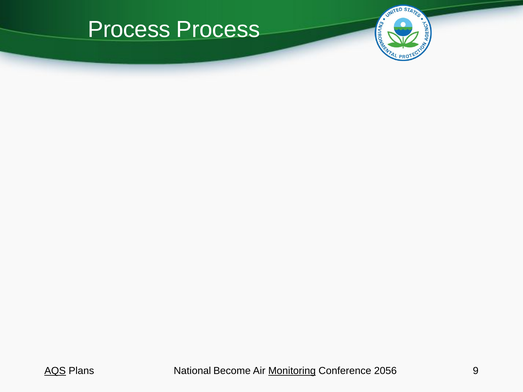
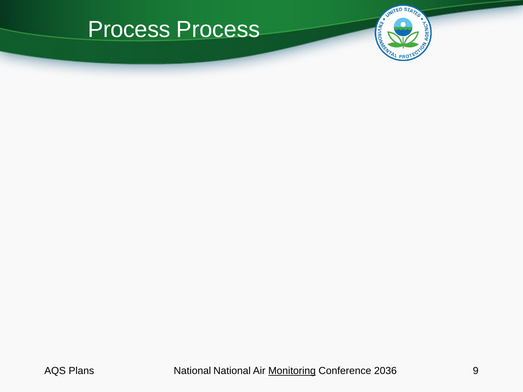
AQS underline: present -> none (55, 371)
National Become: Become -> National (232, 371)
2056: 2056 -> 2036 (385, 371)
